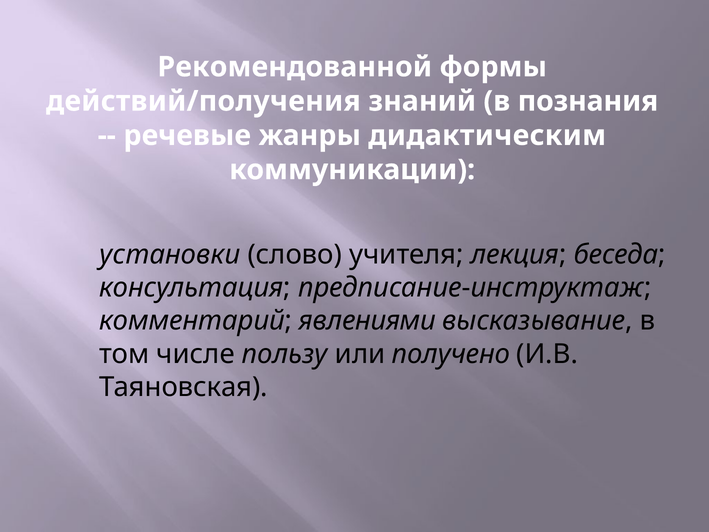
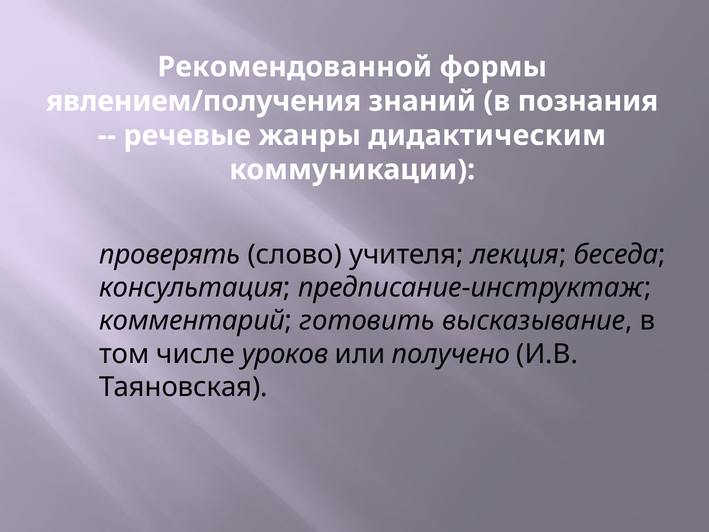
действий/получения: действий/получения -> явлением/получения (204, 101)
установки: установки -> проверять (170, 254)
явлениями: явлениями -> готовить (367, 321)
пользу: пользу -> уроков (285, 354)
